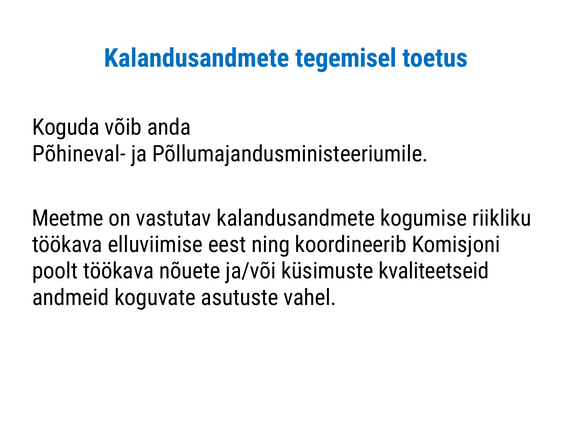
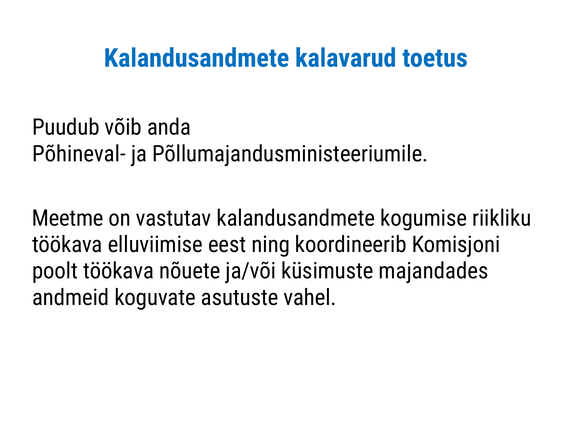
tegemisel: tegemisel -> kalavarud (346, 58)
Koguda: Koguda -> Puudub (66, 127)
kvaliteetseid: kvaliteetseid -> majandades (434, 271)
